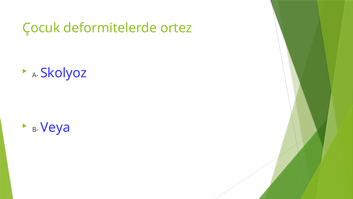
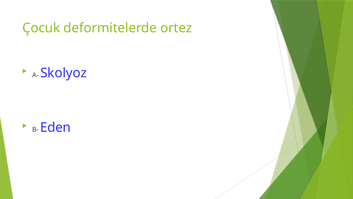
Veya: Veya -> Eden (55, 127)
